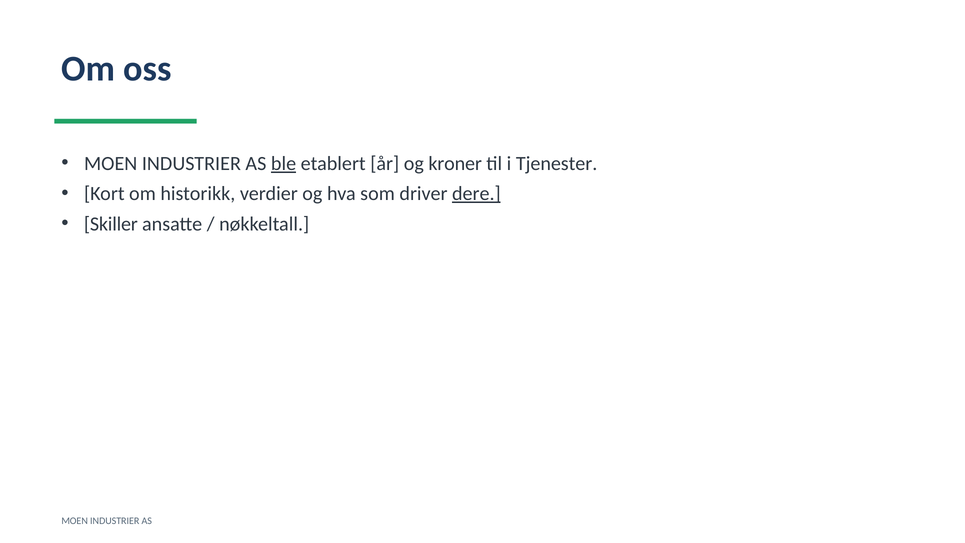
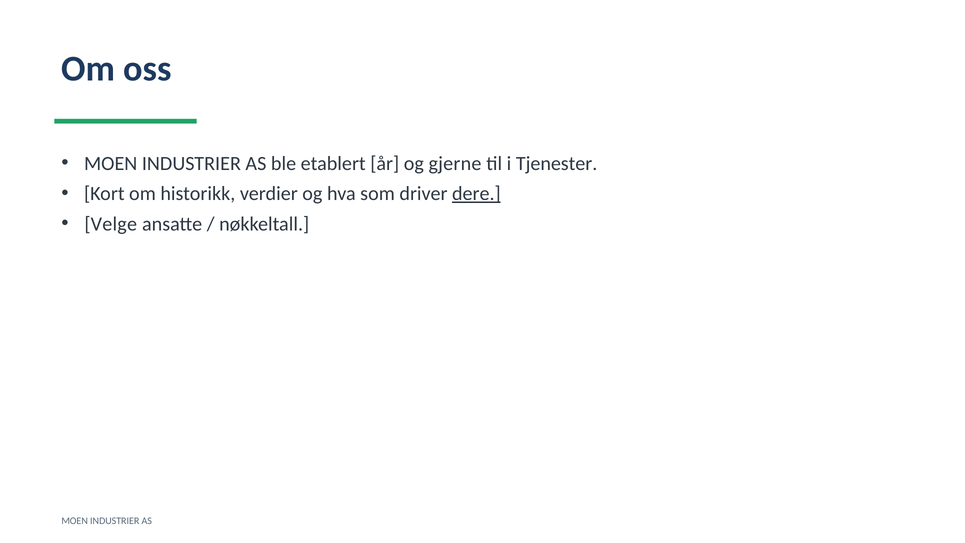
ble underline: present -> none (284, 163)
kroner: kroner -> gjerne (455, 163)
Skiller: Skiller -> Velge (111, 224)
